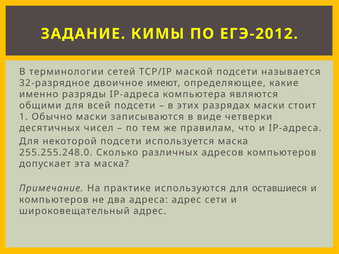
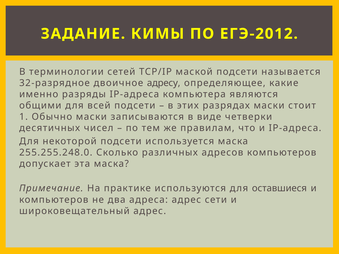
имеют: имеют -> адресу (164, 83)
